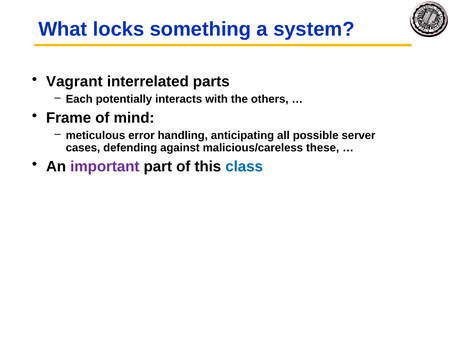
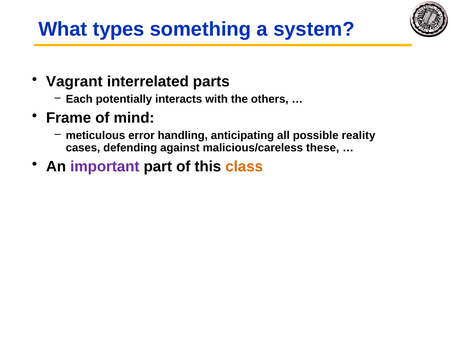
locks: locks -> types (119, 29)
server: server -> reality (359, 136)
class colour: blue -> orange (244, 167)
